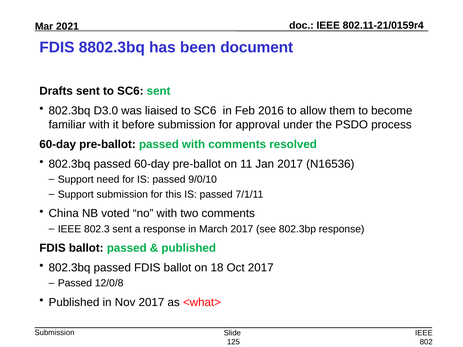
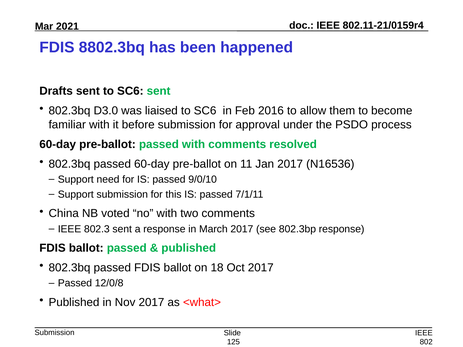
document: document -> happened (257, 47)
